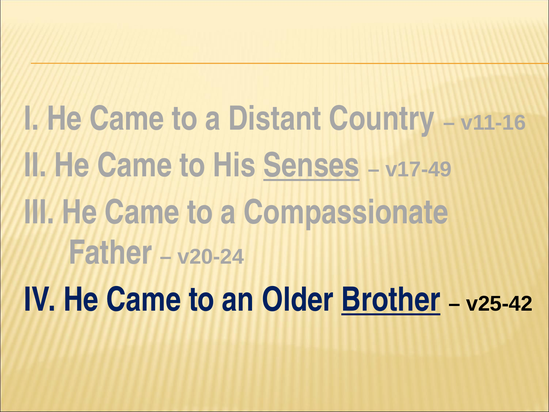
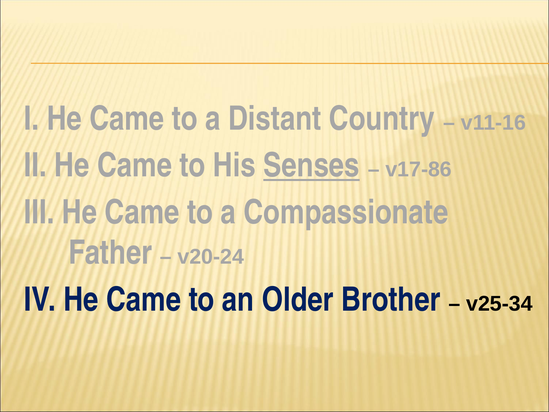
v17-49: v17-49 -> v17-86 (419, 169)
Brother underline: present -> none (391, 300)
v25-42: v25-42 -> v25-34 (499, 304)
